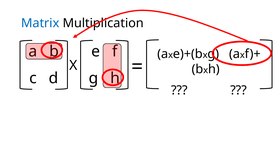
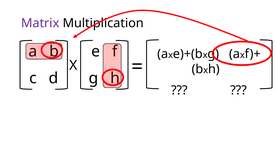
Matrix colour: blue -> purple (40, 23)
